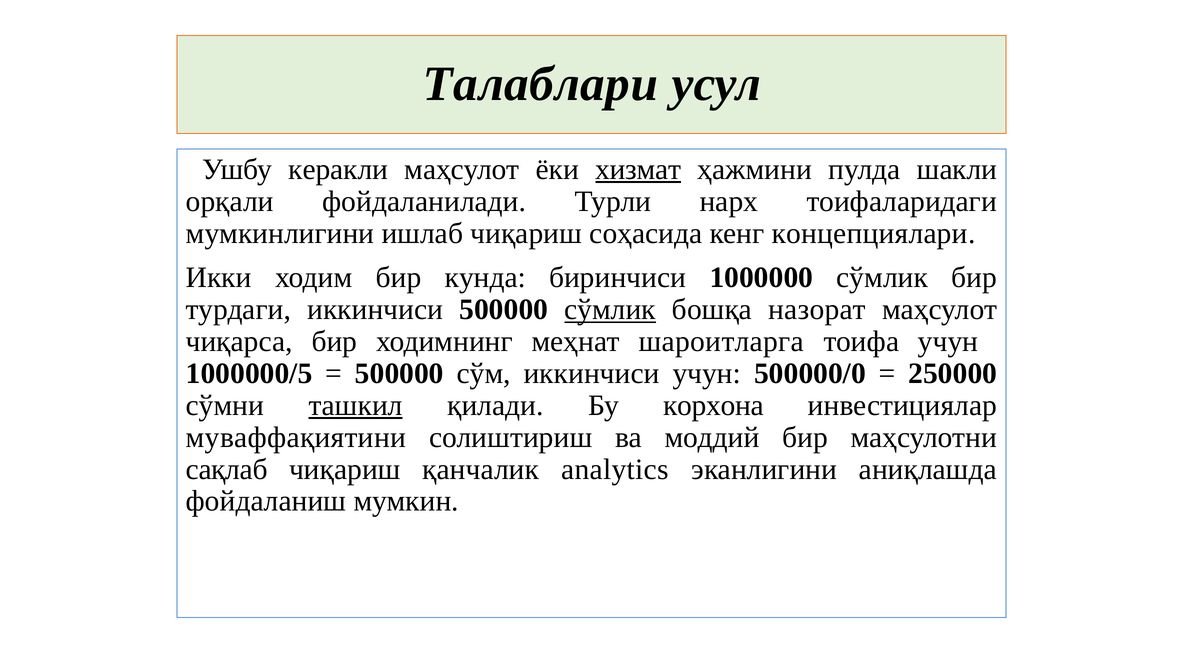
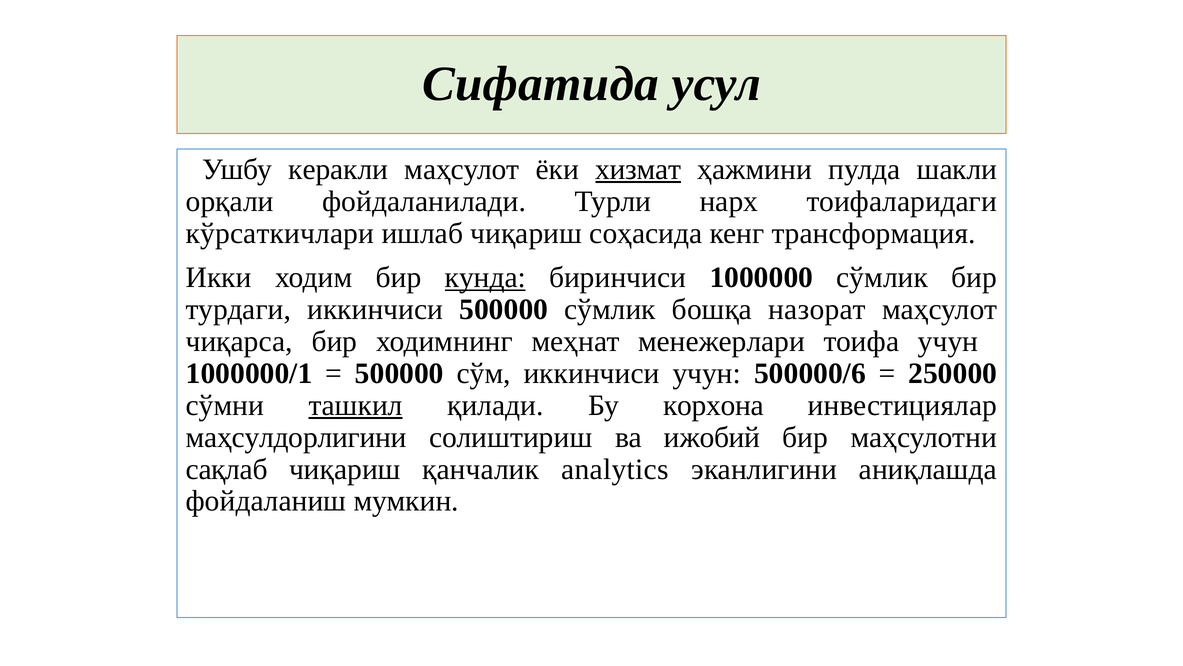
Талаблари: Талаблари -> Сифатида (541, 84)
мумкинлигини: мумкинлигини -> кўрсаткичлари (280, 233)
концепциялари: концепциялари -> трансформация (874, 233)
кунда underline: none -> present (485, 277)
сўмлик underline: present -> none (610, 309)
шароитларга: шароитларга -> менежерлари (722, 341)
1000000/5: 1000000/5 -> 1000000/1 (249, 373)
500000/0: 500000/0 -> 500000/6 (810, 373)
муваффақиятини: муваффақиятини -> маҳсулдорлигини (296, 437)
моддий: моддий -> ижобий (712, 437)
